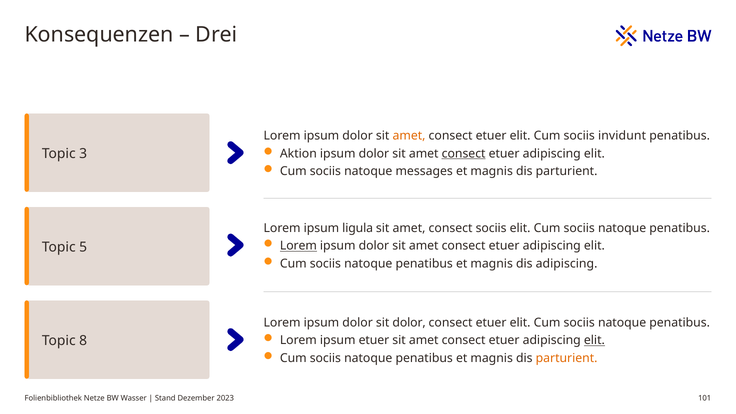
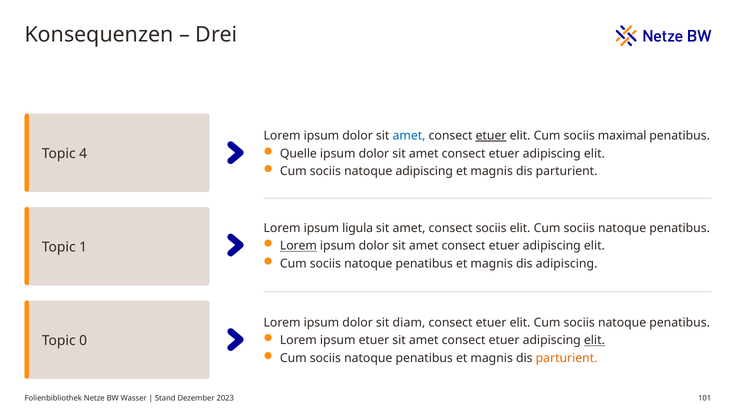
amet colour: orange -> blue (409, 136)
etuer underline: none -> present (491, 136)
invidunt: invidunt -> maximal (622, 136)
Aktion: Aktion -> Quelle (298, 153)
consect underline: present -> none (464, 153)
3: 3 -> 4 (83, 154)
natoque messages: messages -> adipiscing (424, 171)
5: 5 -> 1 (83, 247)
sit dolor: dolor -> diam (409, 323)
8: 8 -> 0 (83, 341)
